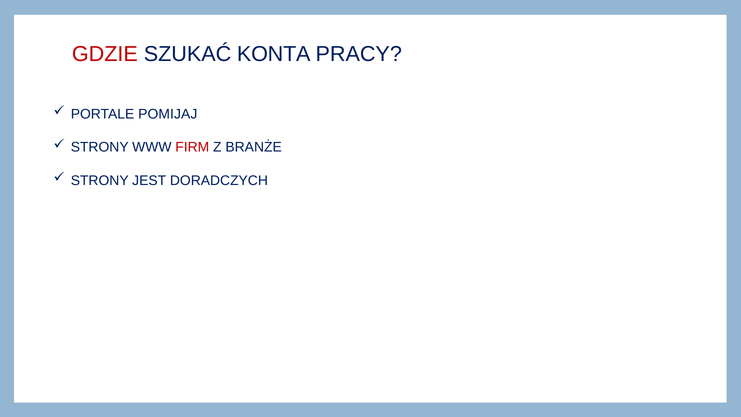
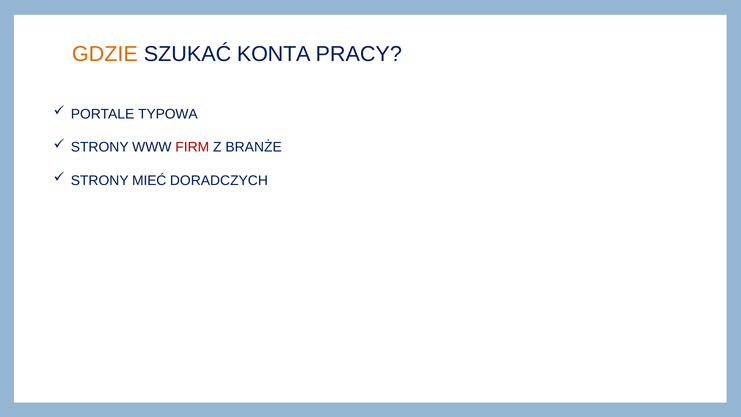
GDZIE colour: red -> orange (105, 54)
POMIJAJ: POMIJAJ -> TYPOWA (168, 114)
JEST: JEST -> MIEĆ (149, 181)
